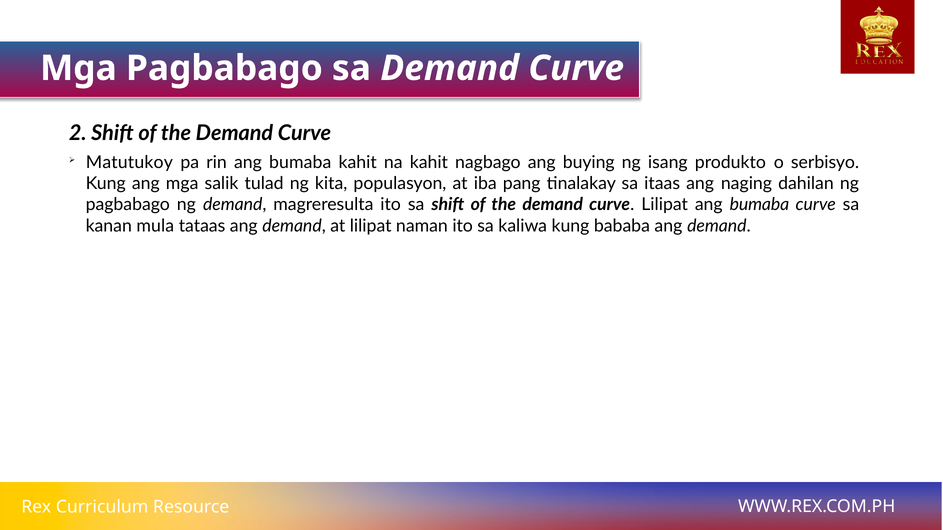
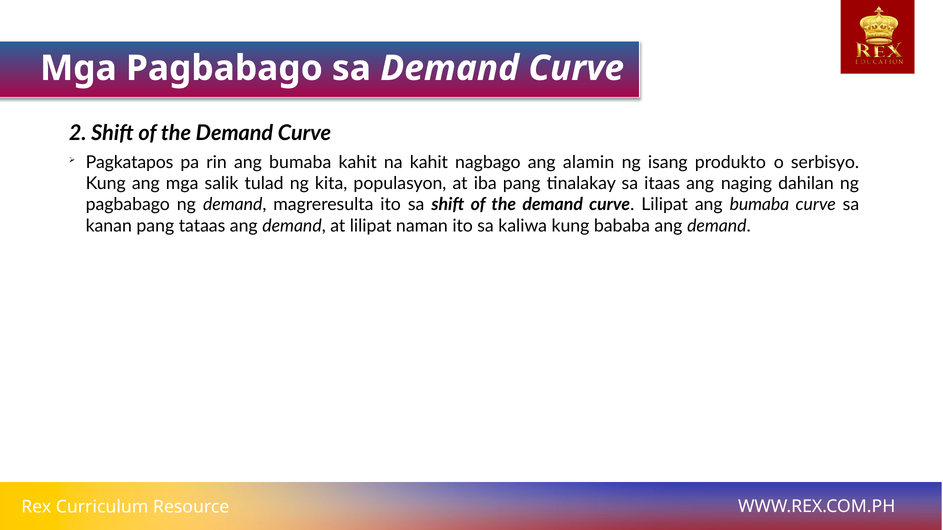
Matutukoy: Matutukoy -> Pagkatapos (129, 162)
buying: buying -> alamin (589, 162)
kanan mula: mula -> pang (155, 226)
